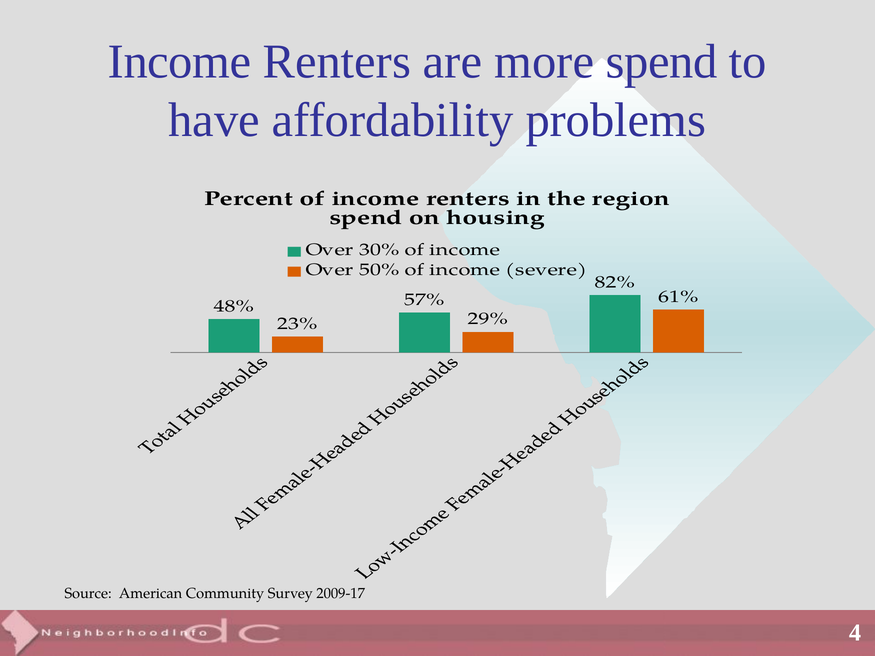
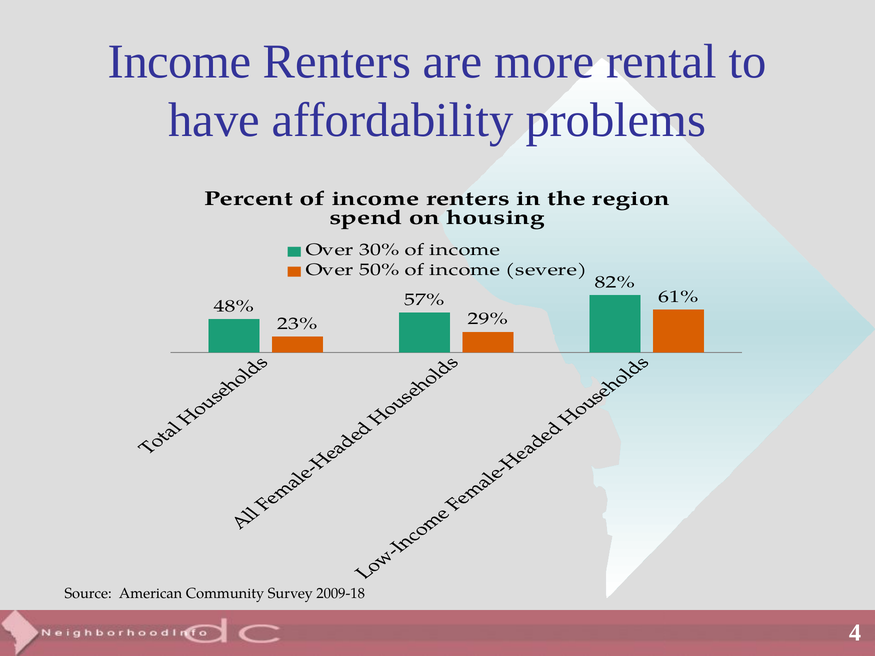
more spend: spend -> rental (661, 62)
2009-17: 2009-17 -> 2009-18 (341, 594)
